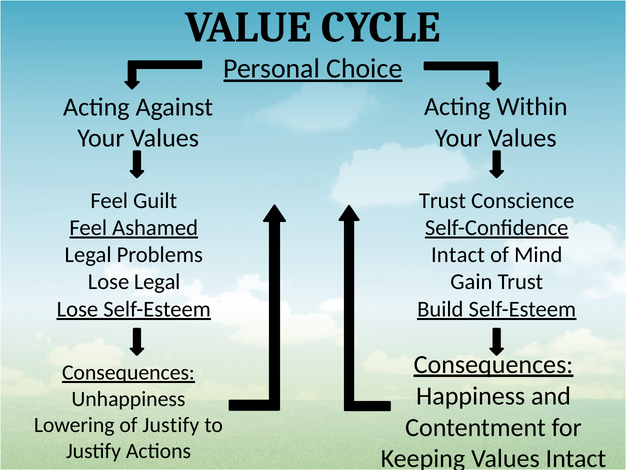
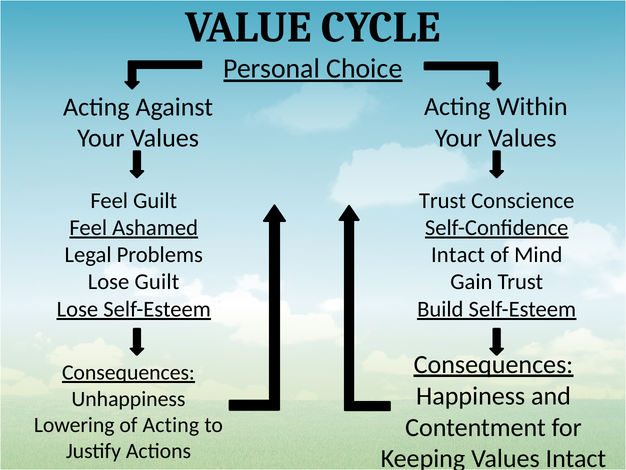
Lose Legal: Legal -> Guilt (157, 282)
of Justify: Justify -> Acting (171, 424)
